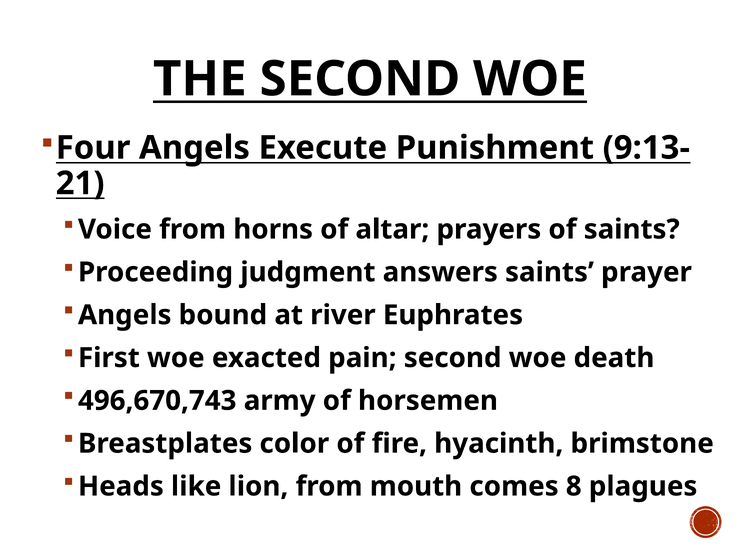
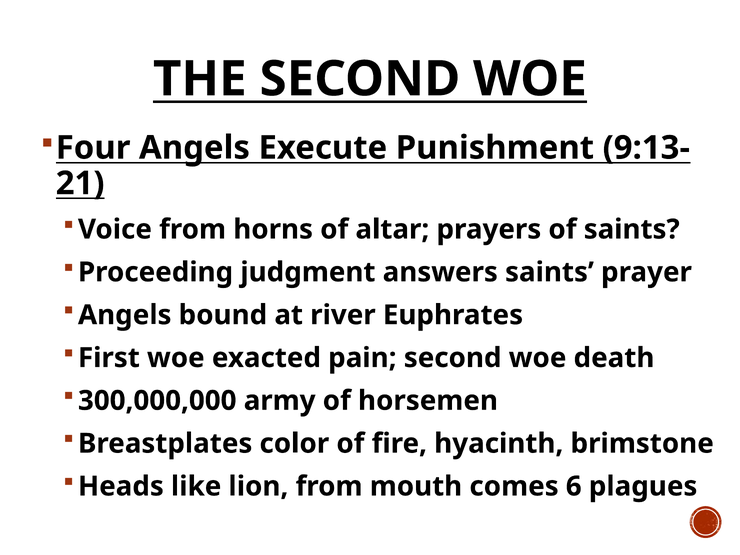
496,670,743: 496,670,743 -> 300,000,000 (157, 401)
8: 8 -> 6 (574, 486)
